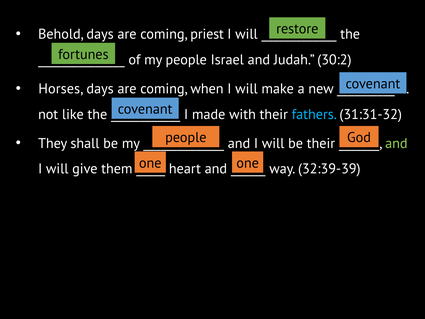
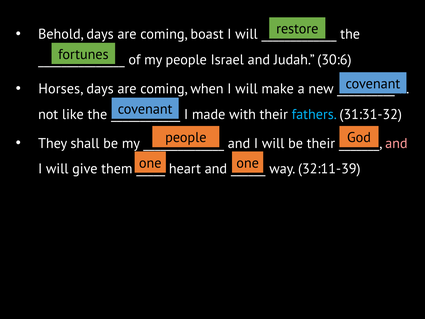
priest: priest -> boast (207, 34)
30:2: 30:2 -> 30:6 (334, 60)
and colour: light green -> pink (396, 143)
32:39-39: 32:39-39 -> 32:11-39 (329, 169)
